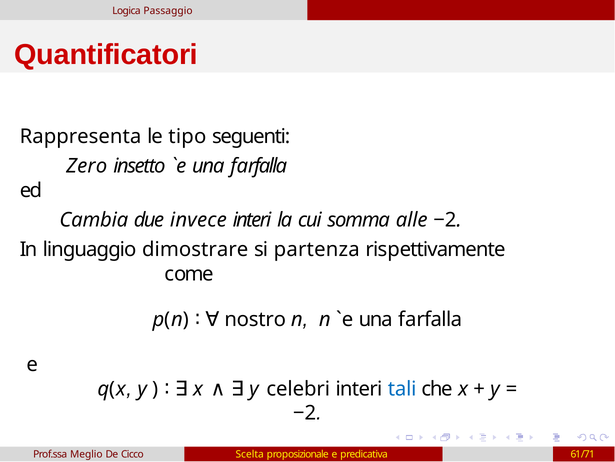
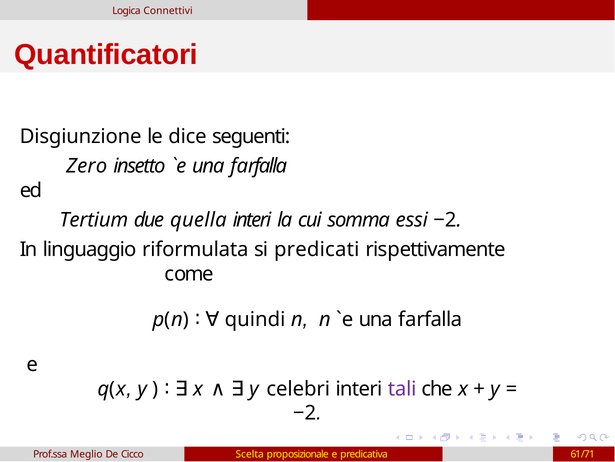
Passaggio: Passaggio -> Connettivi (168, 11)
Rappresenta: Rappresenta -> Disgiunzione (81, 136)
tipo: tipo -> dice (188, 136)
Cambia: Cambia -> Tertium (94, 220)
invece: invece -> quella (198, 220)
alle: alle -> essi (412, 220)
dimostrare: dimostrare -> riformulata (195, 249)
partenza: partenza -> predicati (317, 249)
nostro: nostro -> quindi (255, 319)
tali colour: blue -> purple (402, 389)
